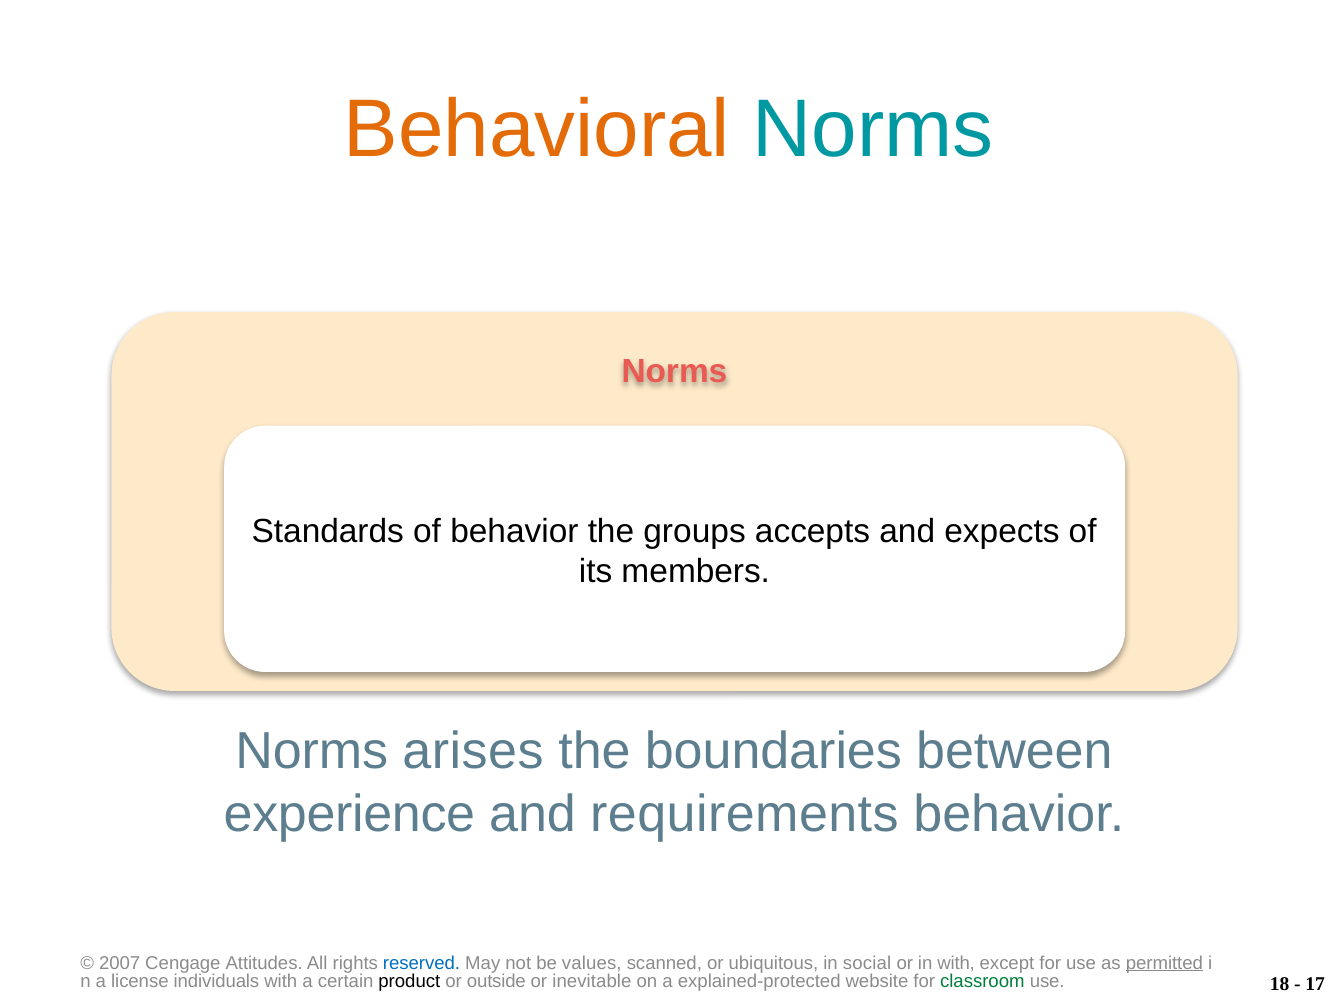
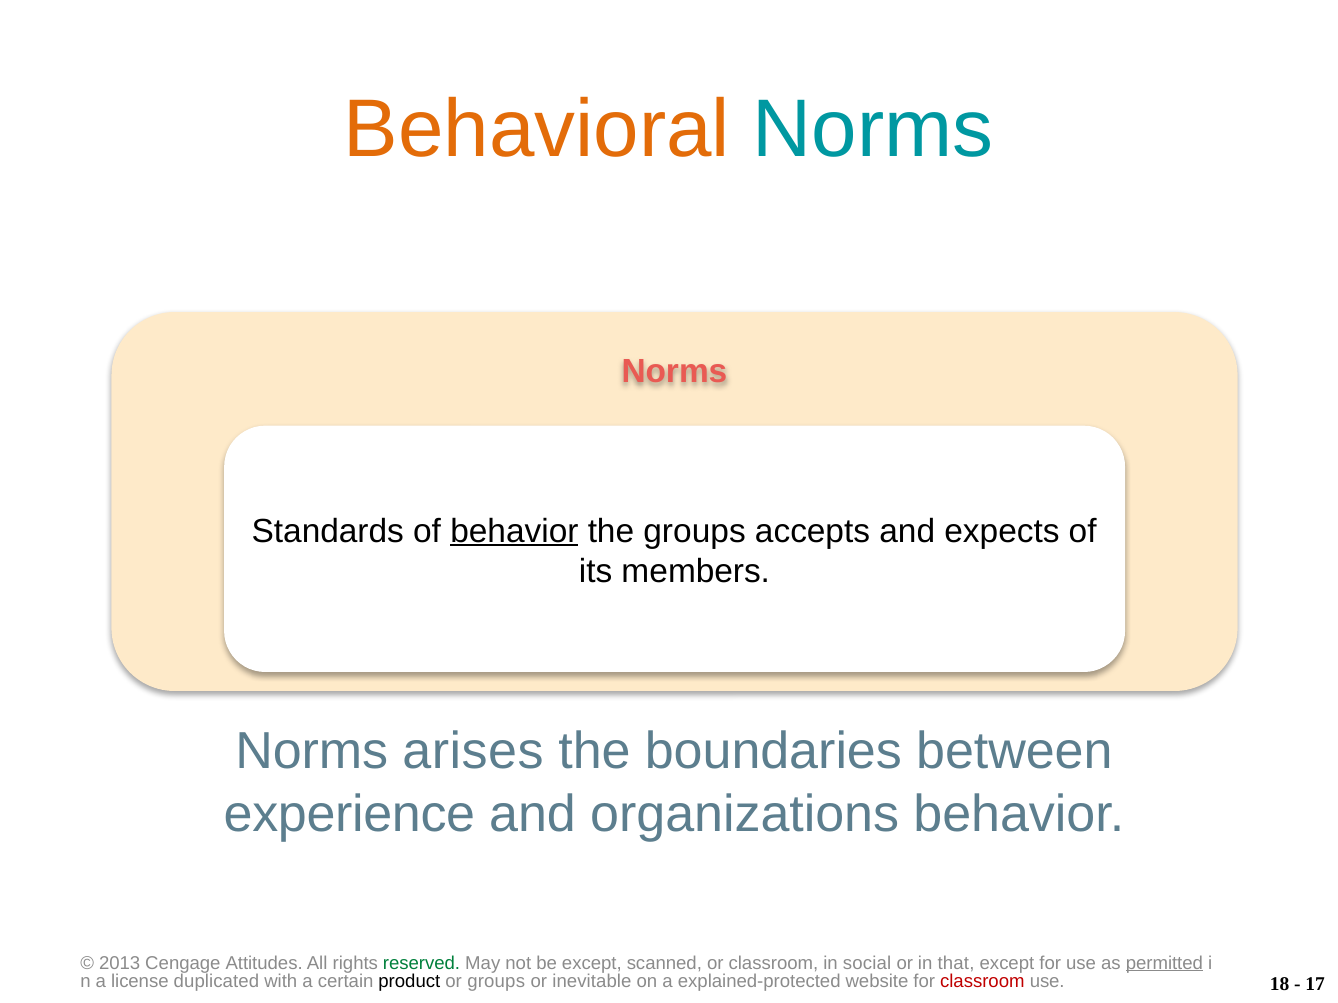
behavior underline: none -> present (514, 531)
requirements: requirements -> organizations (745, 814)
2007: 2007 -> 2013 (120, 963)
reserved colour: blue -> green (422, 963)
be values: values -> except (592, 963)
or ubiquitous: ubiquitous -> classroom (773, 963)
in with: with -> that (956, 963)
individuals: individuals -> duplicated (216, 982)
or outside: outside -> groups (496, 982)
classroom colour: green -> red (982, 982)
